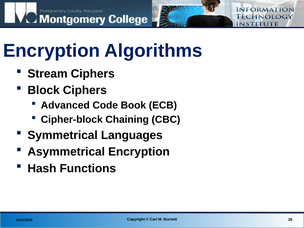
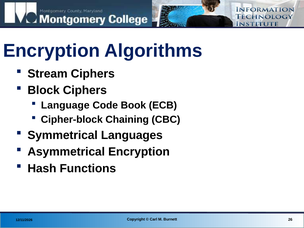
Advanced: Advanced -> Language (65, 105)
